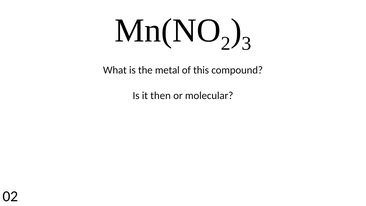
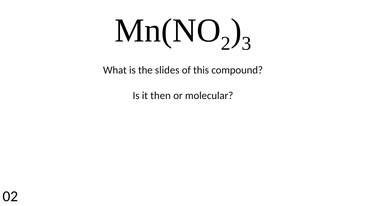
metal: metal -> slides (167, 70)
